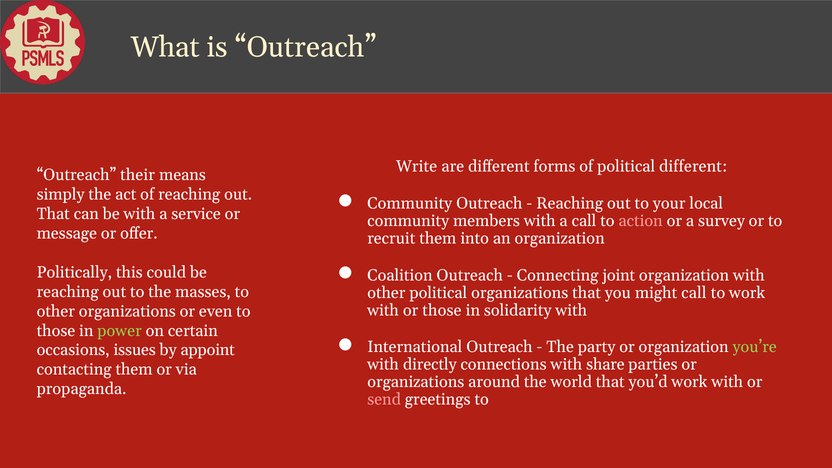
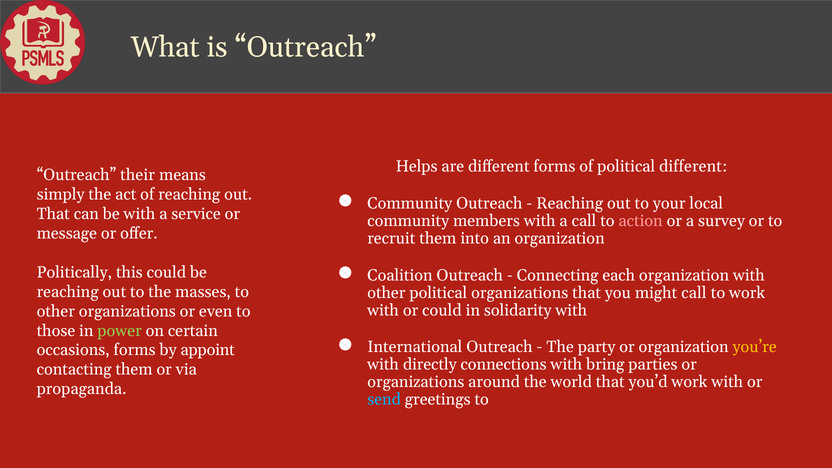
Write: Write -> Helps (417, 166)
joint: joint -> each (619, 275)
or those: those -> could (442, 310)
you’re colour: light green -> yellow (755, 347)
occasions issues: issues -> forms (135, 350)
share: share -> bring (605, 365)
send colour: pink -> light blue (384, 400)
